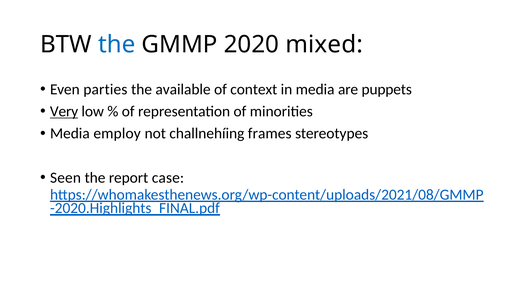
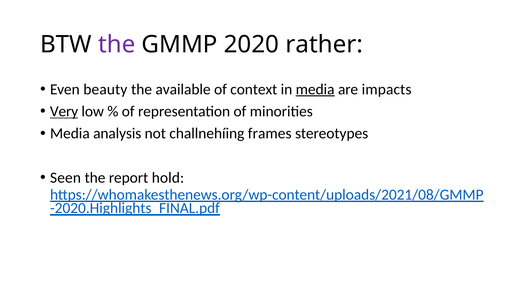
the colour: blue -> purple (117, 44)
mixed: mixed -> rather (324, 44)
parties: parties -> beauty (105, 89)
media underline: none -> present (315, 89)
puppets: puppets -> impacts (387, 89)
employ: employ -> analysis (117, 133)
case: case -> hold (168, 177)
